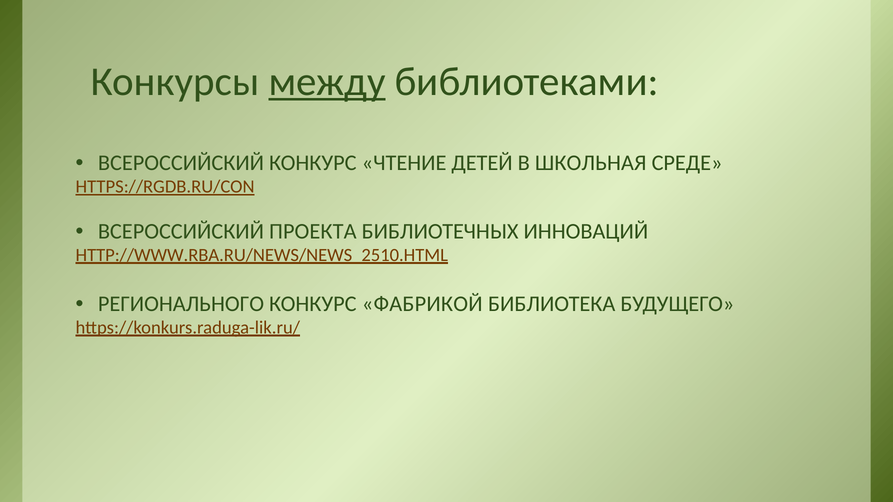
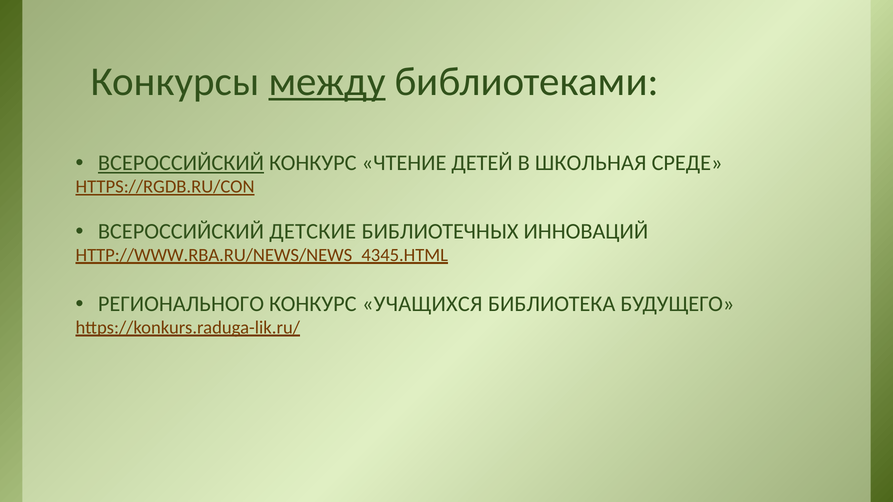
ВСЕРОССИЙСКИЙ underline: none -> present (181, 163)
ПРОЕКТА: ПРОЕКТА -> ДЕТСКИЕ (313, 232)
HTTP://WWW.RBA.RU/NEWS/NEWS_2510.HTML: HTTP://WWW.RBA.RU/NEWS/NEWS_2510.HTML -> HTTP://WWW.RBA.RU/NEWS/NEWS_4345.HTML (262, 255)
ФАБРИКОЙ: ФАБРИКОЙ -> УЧАЩИХСЯ (422, 304)
